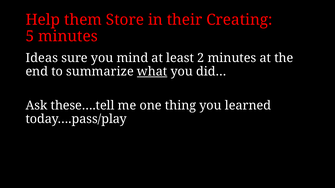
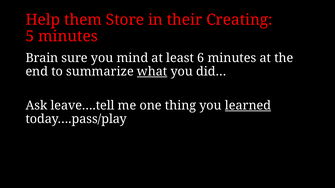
Ideas: Ideas -> Brain (42, 58)
2: 2 -> 6 (201, 58)
these….tell: these….tell -> leave….tell (83, 106)
learned underline: none -> present (248, 106)
